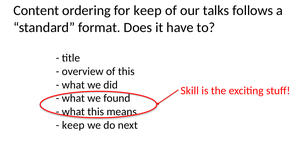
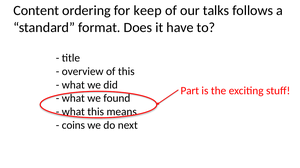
Skill: Skill -> Part (190, 91)
keep: keep -> coins (73, 126)
